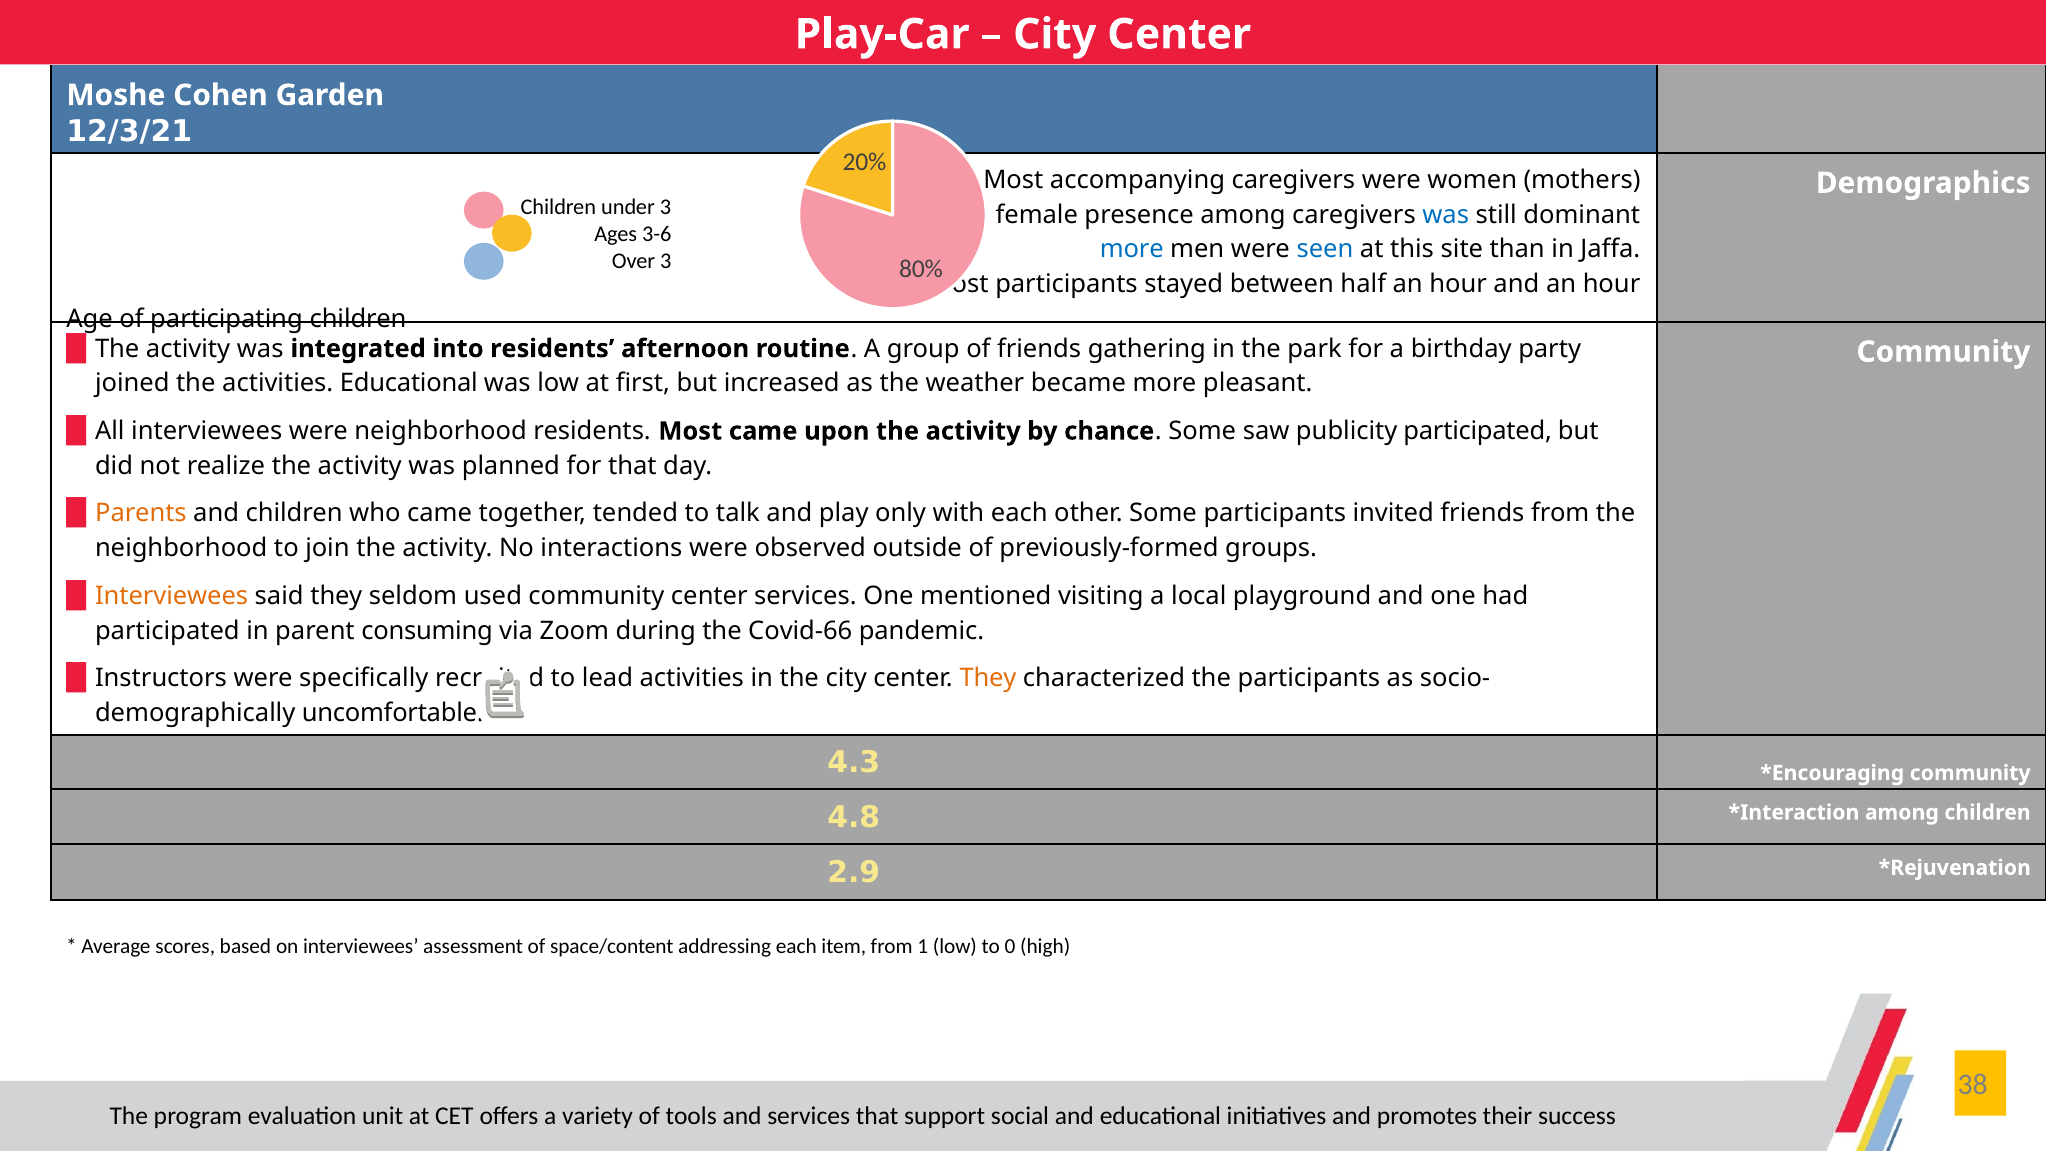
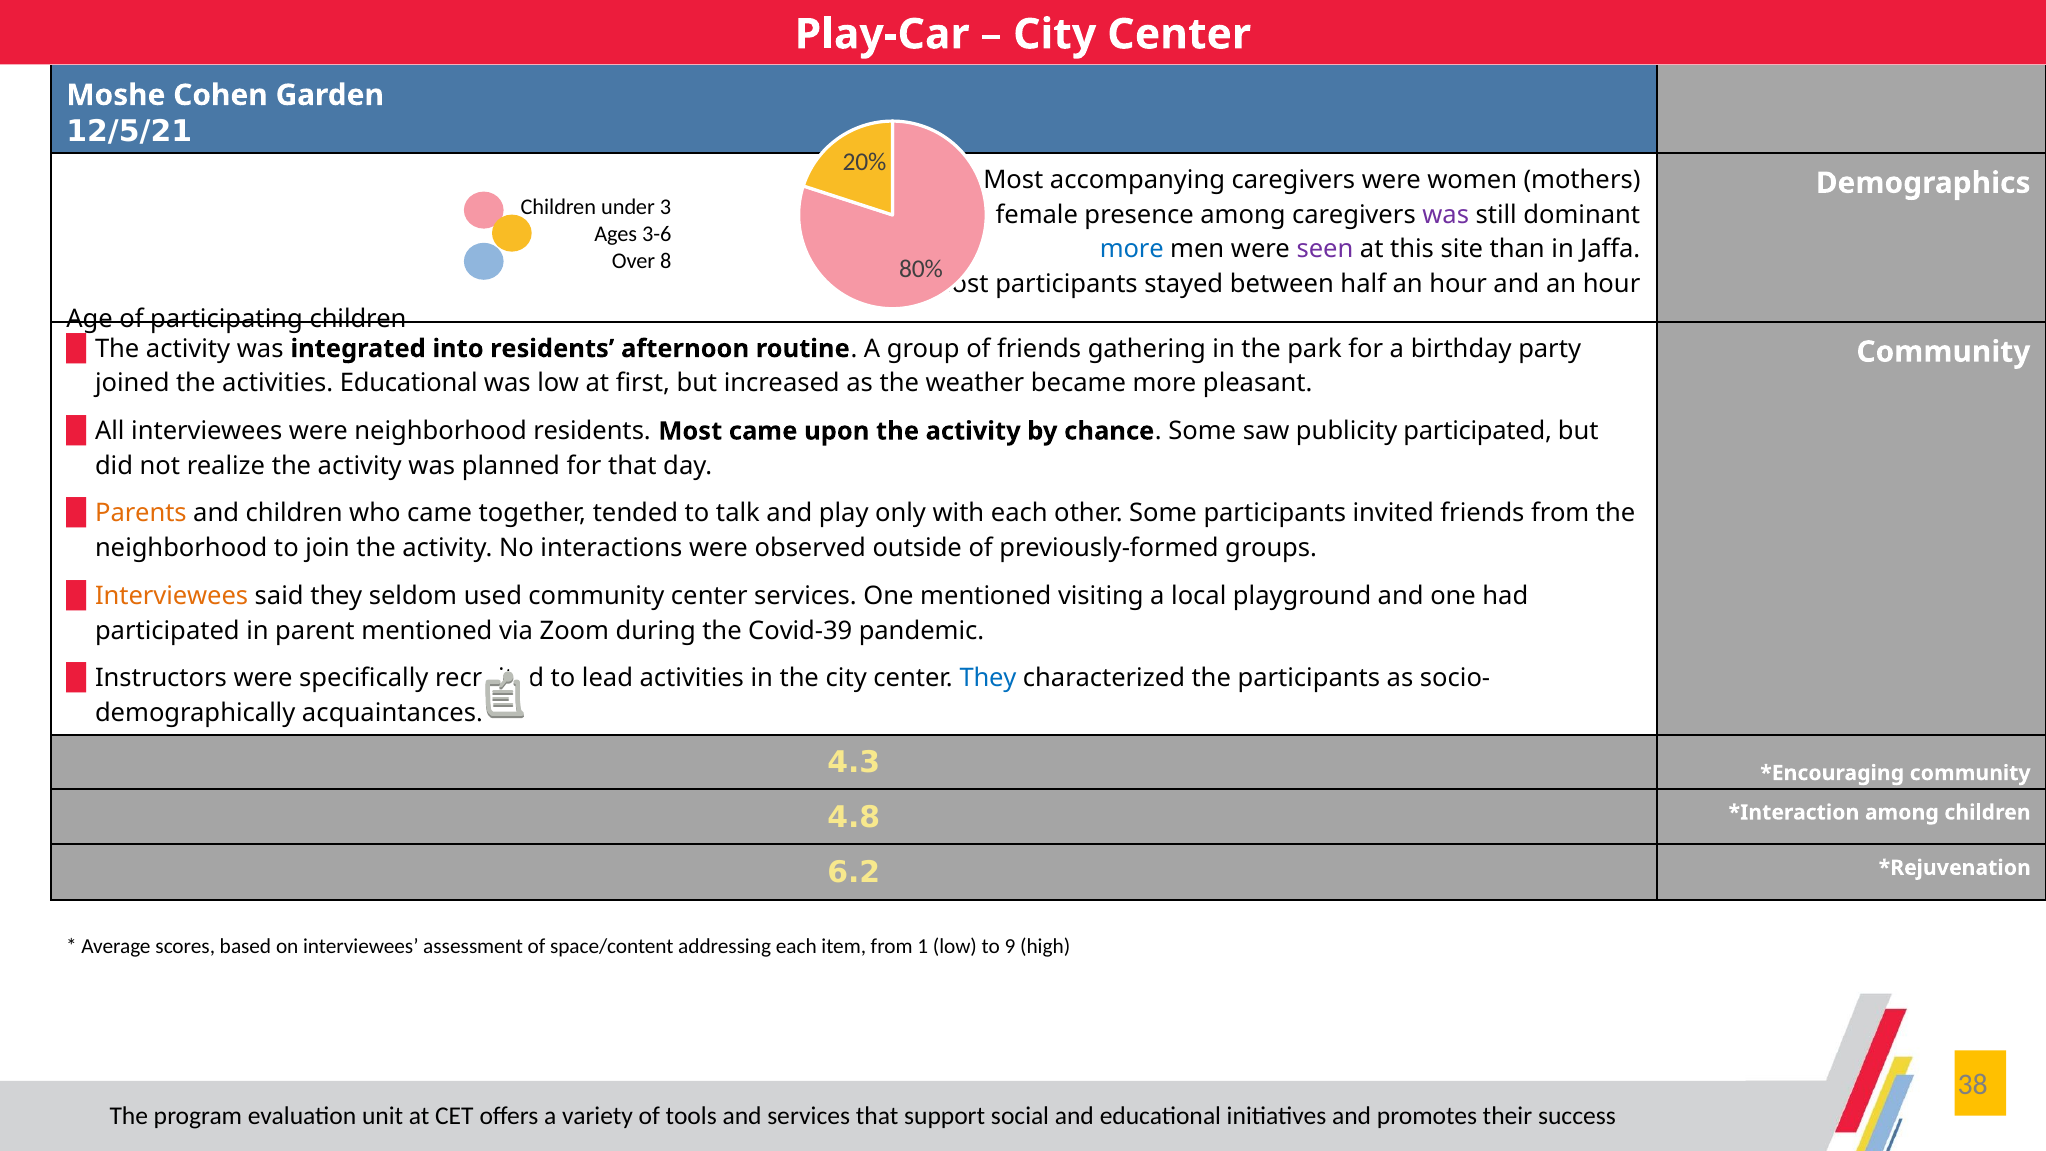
12/3/21: 12/3/21 -> 12/5/21 (129, 132)
was colour: blue -> purple (1446, 215)
seen colour: blue -> purple (1325, 249)
Over 3: 3 -> 8 (666, 261)
parent consuming: consuming -> mentioned (427, 631)
Covid-66: Covid-66 -> Covid-39 (800, 631)
They colour: orange -> blue (988, 678)
uncomfortable: uncomfortable -> acquaintances (393, 713)
2.9: 2.9 -> 6.2 (854, 872)
0: 0 -> 9 (1010, 947)
